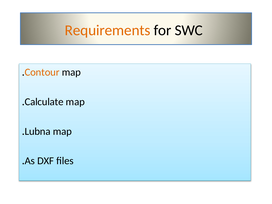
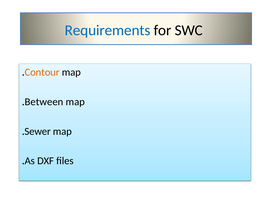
Requirements colour: orange -> blue (108, 30)
Calculate: Calculate -> Between (44, 102)
Lubna: Lubna -> Sewer (38, 131)
